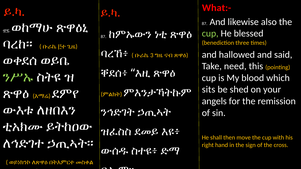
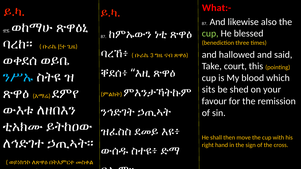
need: need -> court (235, 66)
ንሥኡ colour: light green -> light blue (18, 77)
angels: angels -> favour (214, 101)
